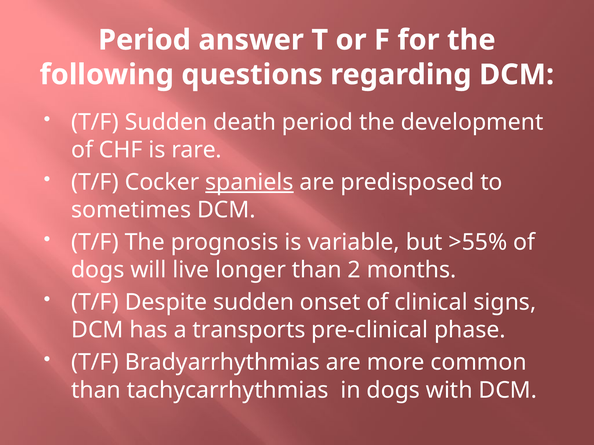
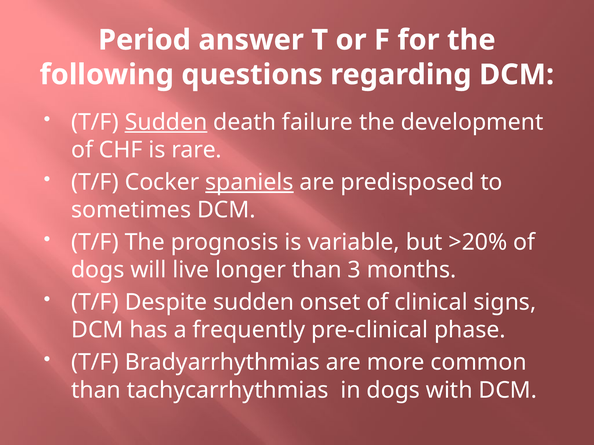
Sudden underline: none -> present (166, 122)
death period: period -> failure (317, 122)
>55%: >55% -> >20% (478, 243)
2: 2 -> 3 (354, 270)
transports: transports -> frequently (249, 330)
